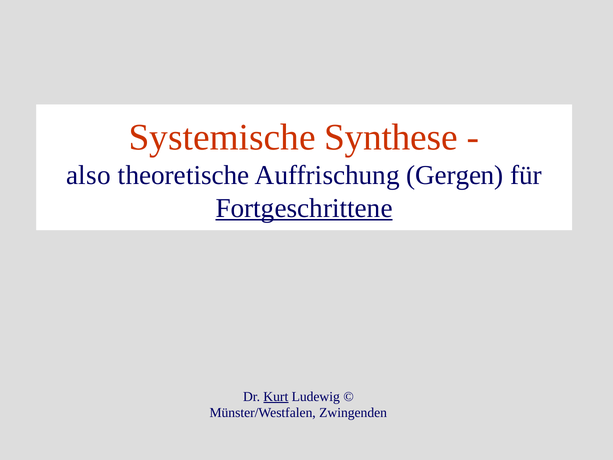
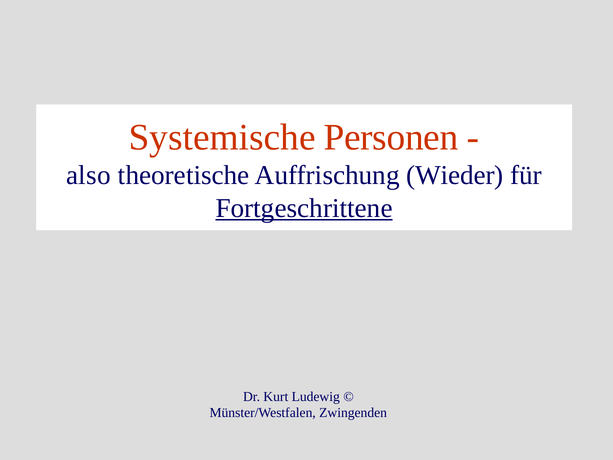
Synthese: Synthese -> Personen (391, 137)
Gergen: Gergen -> Wieder (455, 175)
Kurt underline: present -> none (276, 396)
